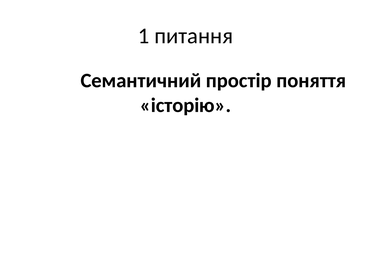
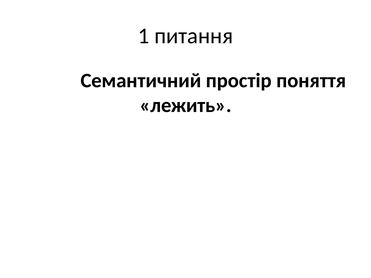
історію: історію -> лежить (186, 105)
